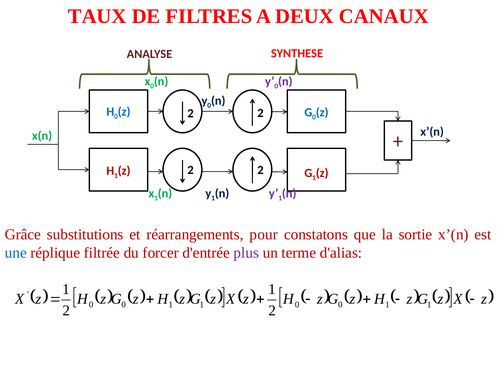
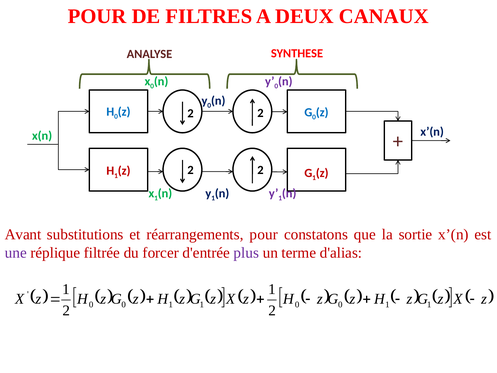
TAUX: TAUX -> POUR (97, 16)
Grâce: Grâce -> Avant (23, 234)
une colour: blue -> purple (16, 252)
